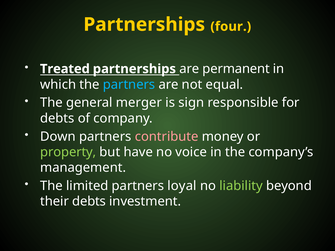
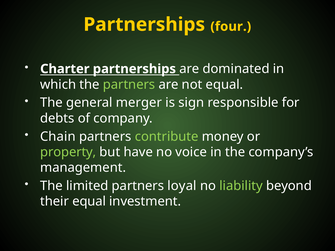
Treated: Treated -> Charter (65, 69)
permanent: permanent -> dominated (236, 69)
partners colour: light blue -> light green (129, 85)
Down: Down -> Chain (58, 137)
contribute colour: pink -> light green (167, 137)
their debts: debts -> equal (89, 202)
